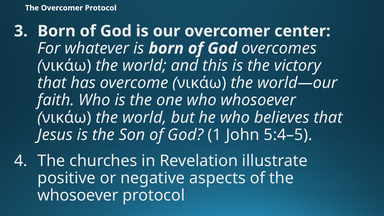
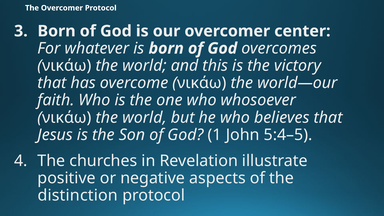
whosoever: whosoever -> distinction (78, 195)
